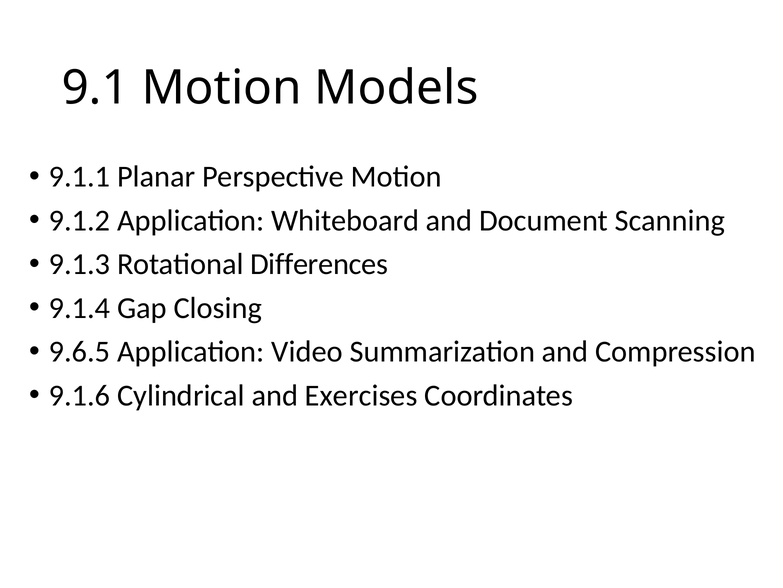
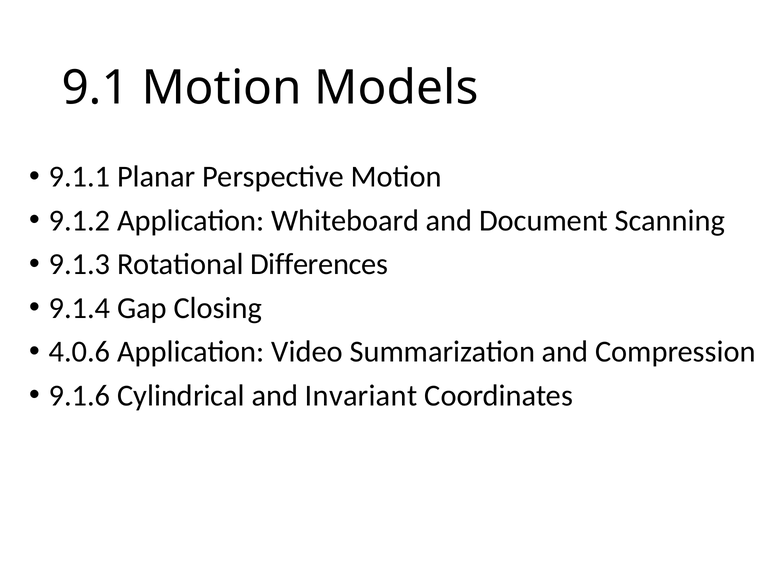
9.6.5: 9.6.5 -> 4.0.6 (80, 351)
Exercises: Exercises -> Invariant (361, 395)
